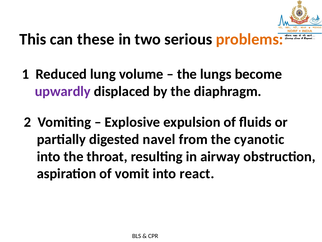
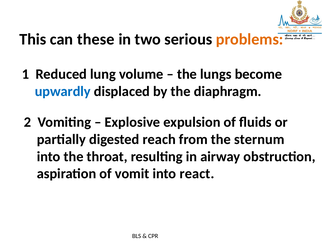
upwardly colour: purple -> blue (63, 91)
navel: navel -> reach (159, 139)
cyanotic: cyanotic -> sternum (259, 139)
